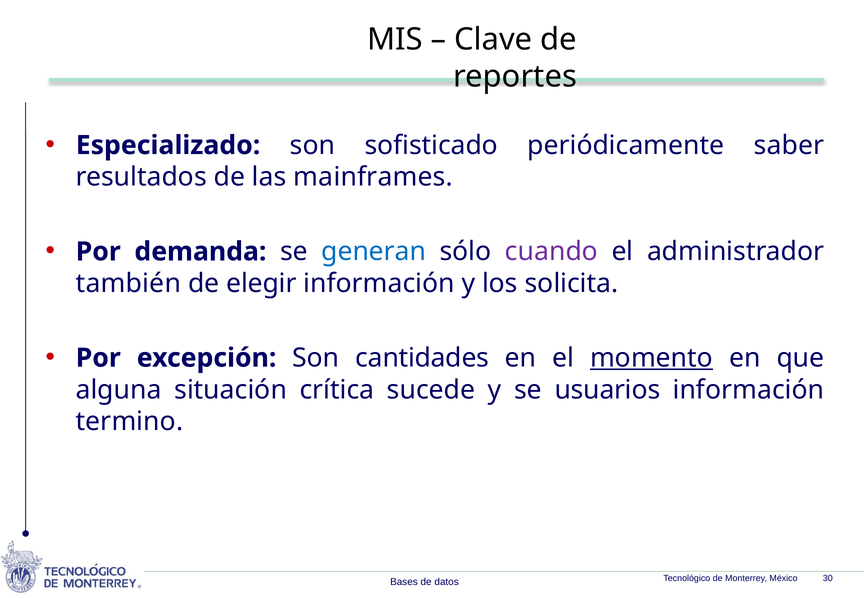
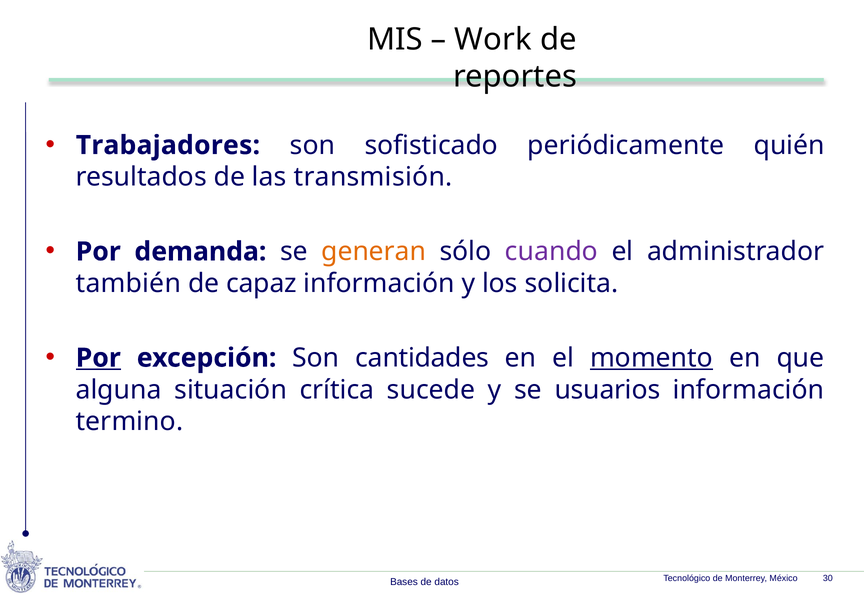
Clave: Clave -> Work (493, 39)
Especializado: Especializado -> Trabajadores (168, 145)
saber: saber -> quién (789, 145)
mainframes: mainframes -> transmisión (373, 177)
generan colour: blue -> orange (374, 252)
elegir: elegir -> capaz (261, 284)
Por underline: none -> present (98, 358)
